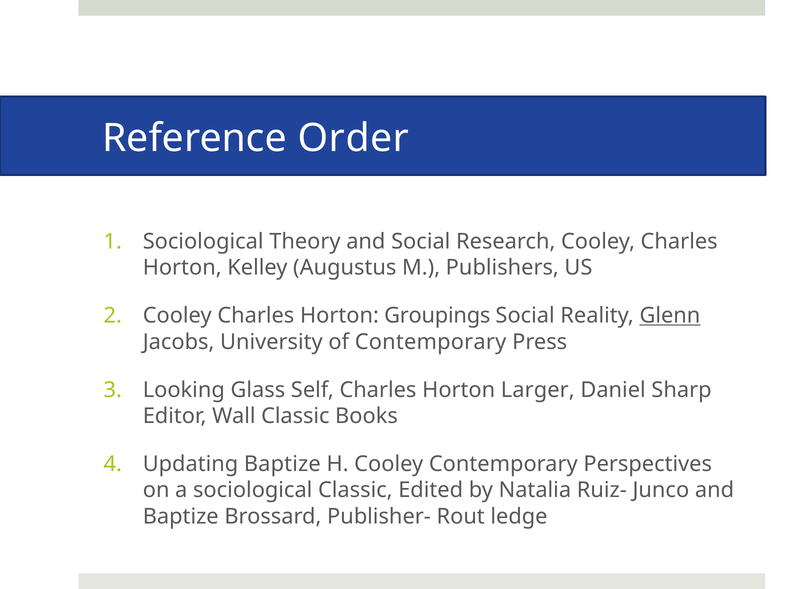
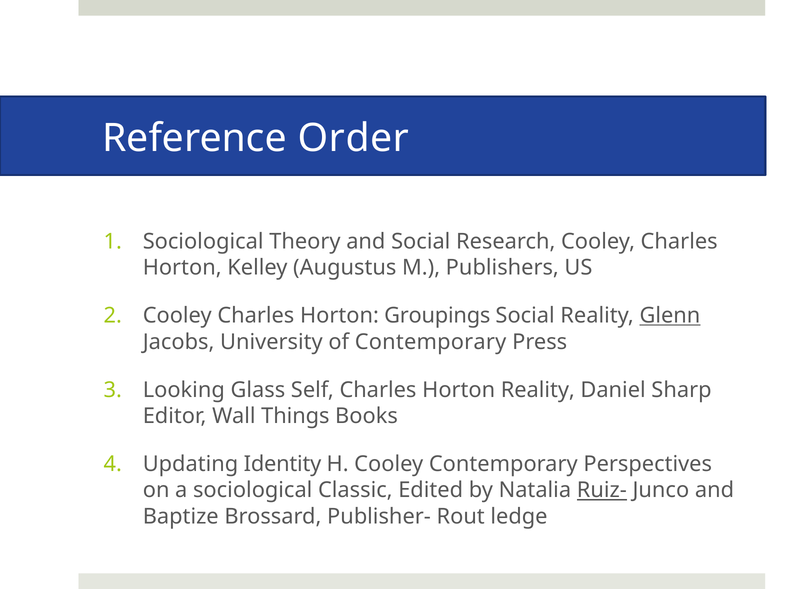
Horton Larger: Larger -> Reality (538, 390)
Wall Classic: Classic -> Things (295, 416)
Updating Baptize: Baptize -> Identity (283, 464)
Ruiz- underline: none -> present (602, 490)
